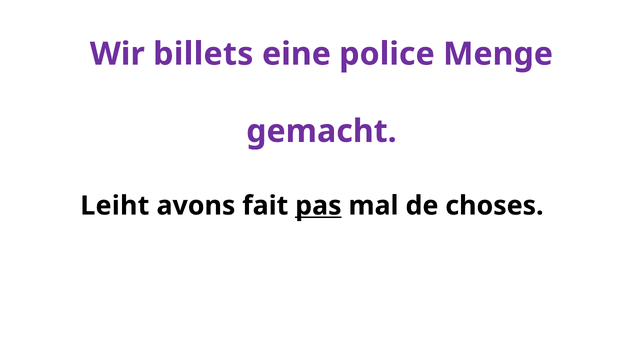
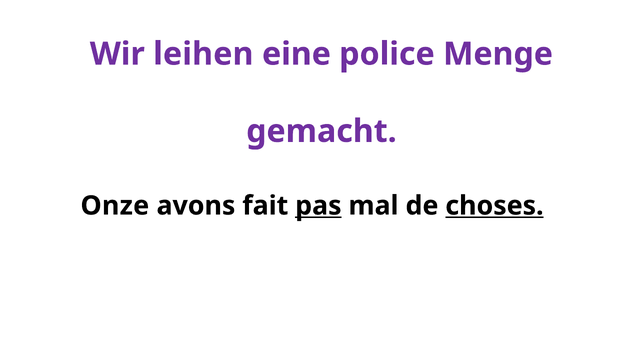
billets: billets -> leihen (203, 54)
Leiht: Leiht -> Onze (115, 206)
choses underline: none -> present (494, 206)
